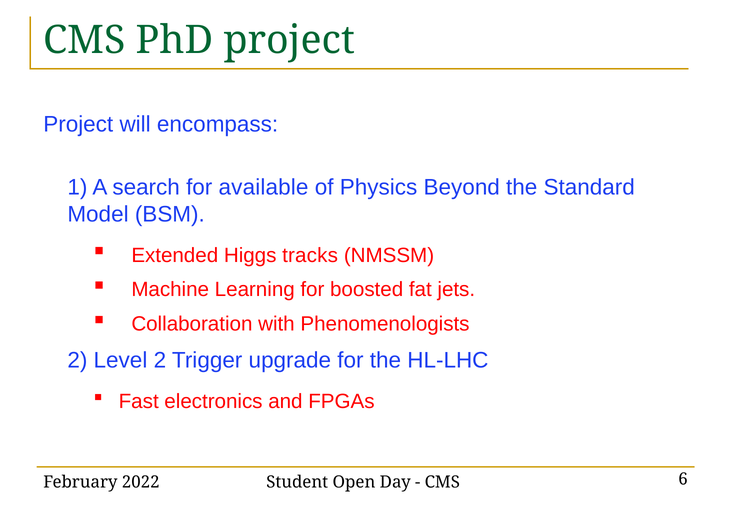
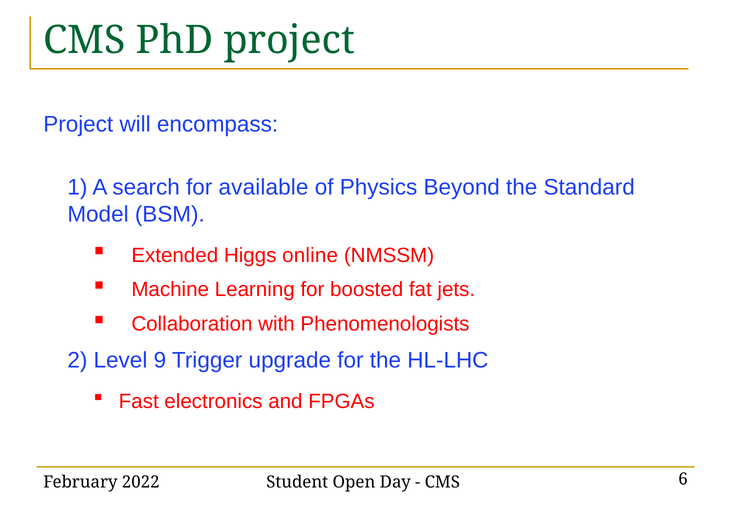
tracks: tracks -> online (310, 255)
Level 2: 2 -> 9 (160, 360)
